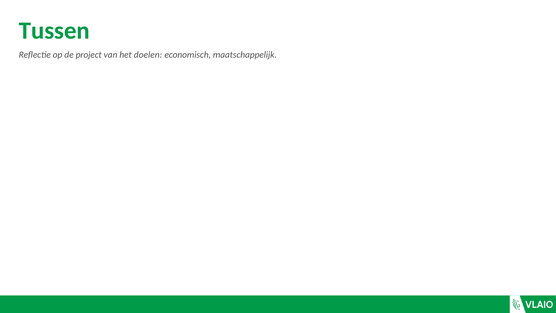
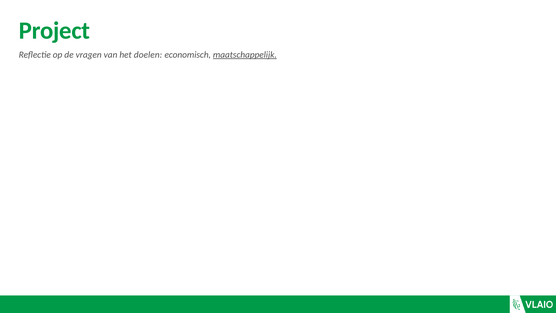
Tussen: Tussen -> Project (54, 31)
project: project -> vragen (89, 55)
maatschappelijk underline: none -> present (245, 55)
